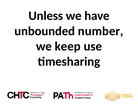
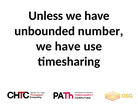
keep: keep -> have (68, 46)
